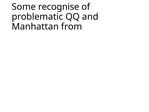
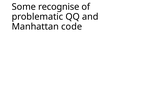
from: from -> code (72, 27)
